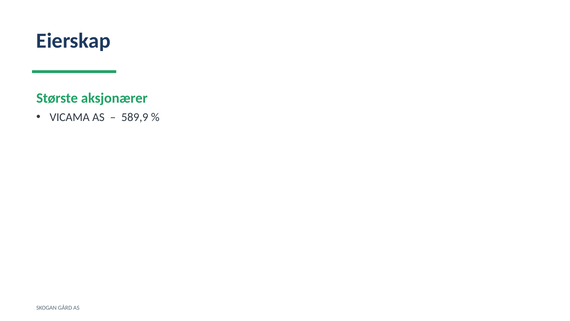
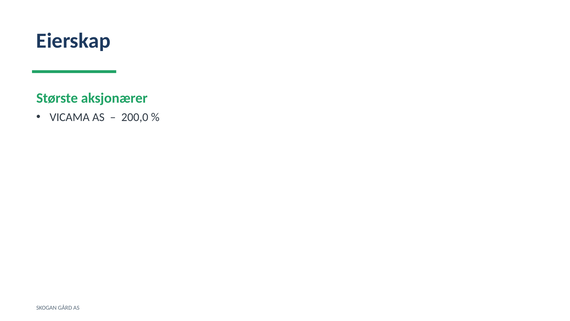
589,9: 589,9 -> 200,0 (135, 117)
